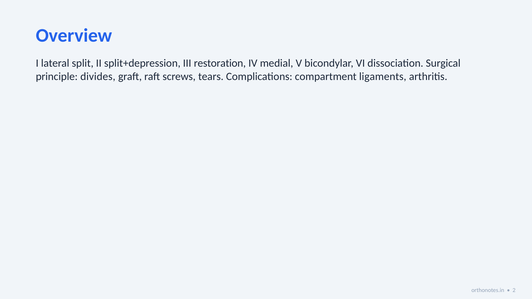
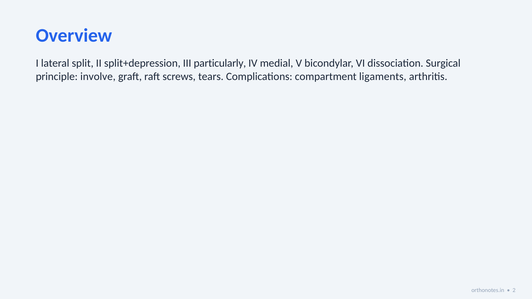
restoration: restoration -> particularly (220, 63)
divides: divides -> involve (98, 77)
